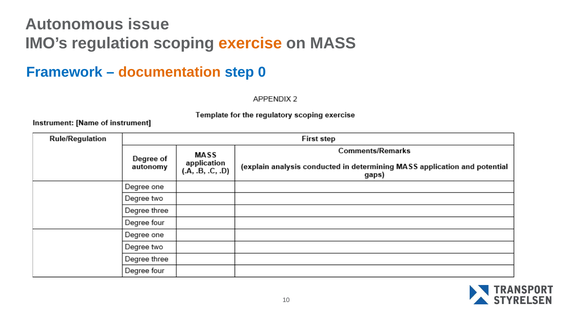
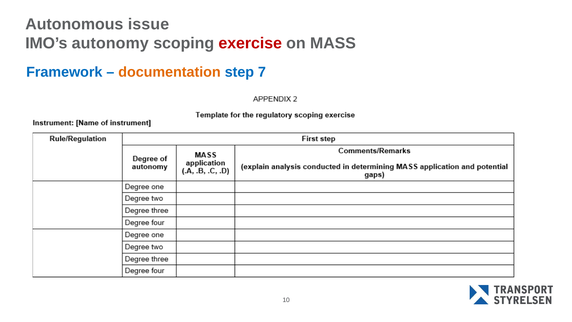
regulation: regulation -> autonomy (110, 43)
exercise colour: orange -> red (250, 43)
0: 0 -> 7 (262, 72)
